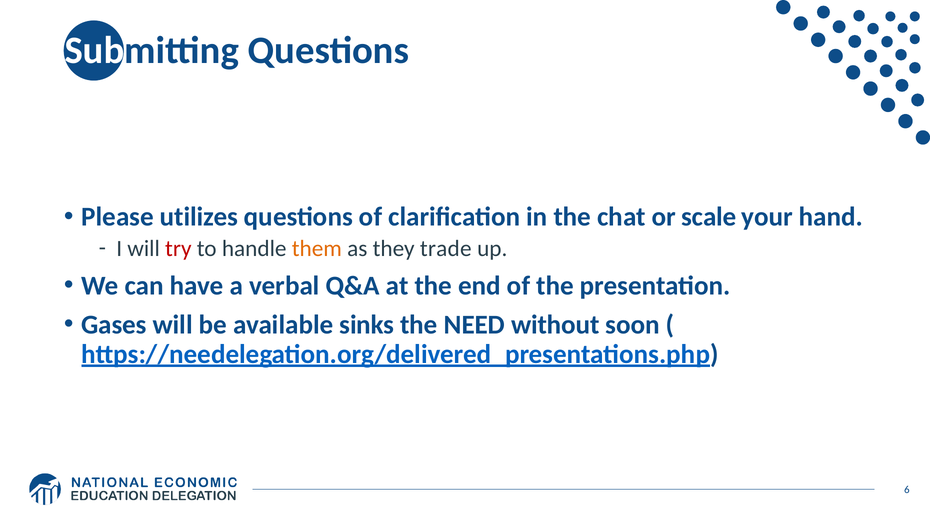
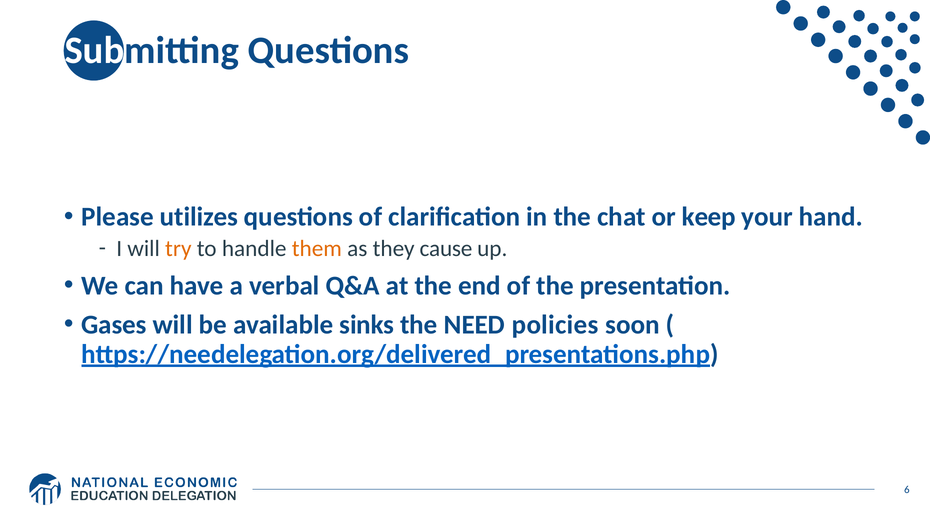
scale: scale -> keep (709, 217)
try colour: red -> orange (178, 249)
trade: trade -> cause (446, 249)
without: without -> policies (555, 325)
